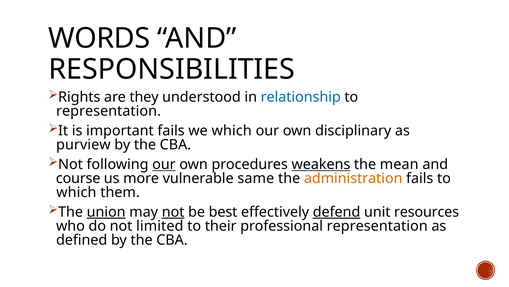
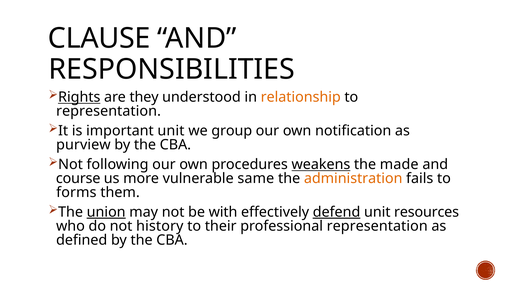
WORDS: WORDS -> CLAUSE (99, 38)
Rights underline: none -> present (79, 97)
relationship colour: blue -> orange (301, 97)
important fails: fails -> unit (171, 130)
we which: which -> group (232, 130)
disciplinary: disciplinary -> notification (353, 130)
our underline: present -> none (164, 164)
mean: mean -> made (399, 164)
which: which -> forms (76, 192)
not underline: present -> none (173, 212)
best: best -> with (223, 212)
limited: limited -> history (160, 225)
